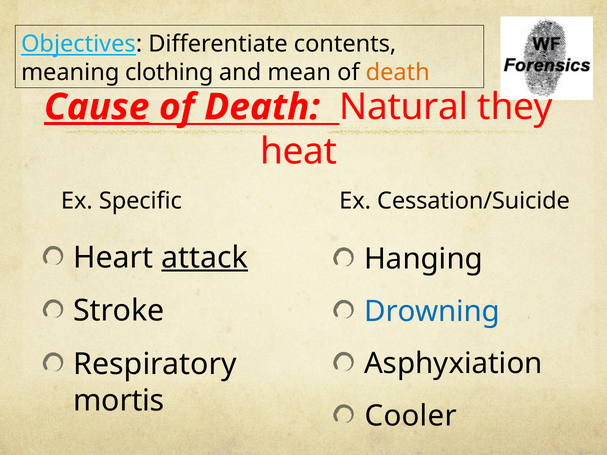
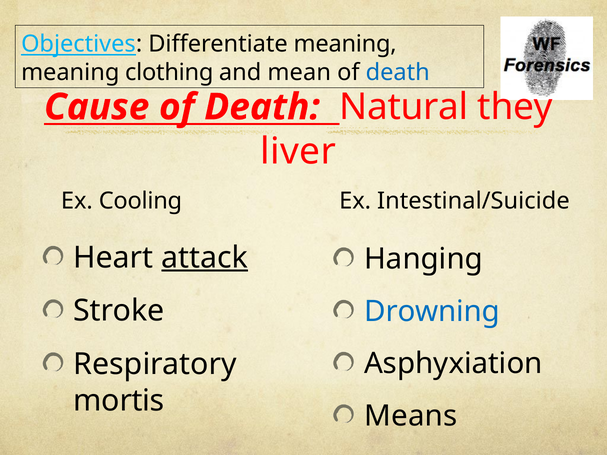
Differentiate contents: contents -> meaning (345, 44)
death colour: orange -> blue (398, 72)
Cause underline: present -> none (97, 107)
heat: heat -> liver (298, 152)
Specific: Specific -> Cooling (140, 201)
Cessation/Suicide: Cessation/Suicide -> Intestinal/Suicide (473, 201)
Cooler: Cooler -> Means (411, 416)
